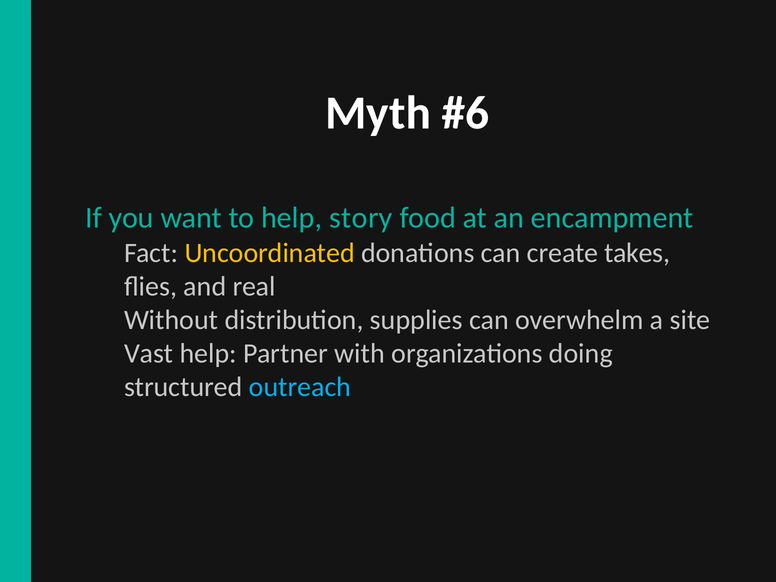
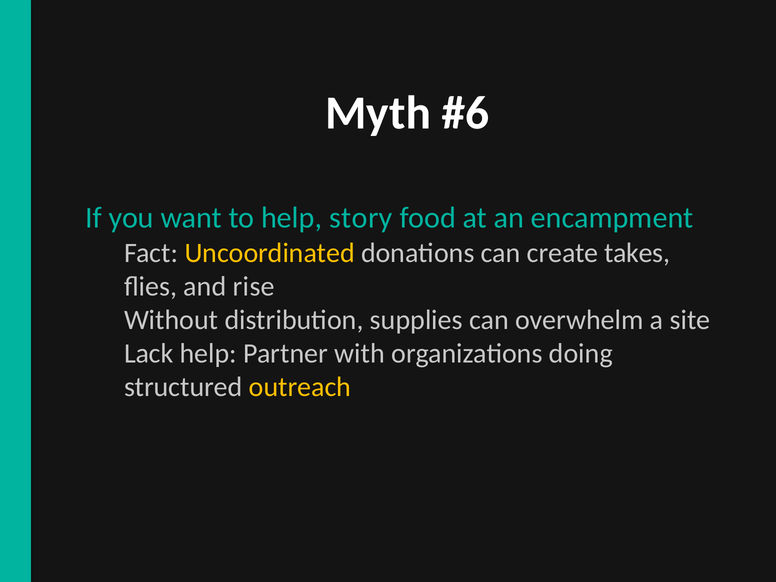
real: real -> rise (254, 286)
Vast: Vast -> Lack (149, 354)
outreach colour: light blue -> yellow (300, 387)
